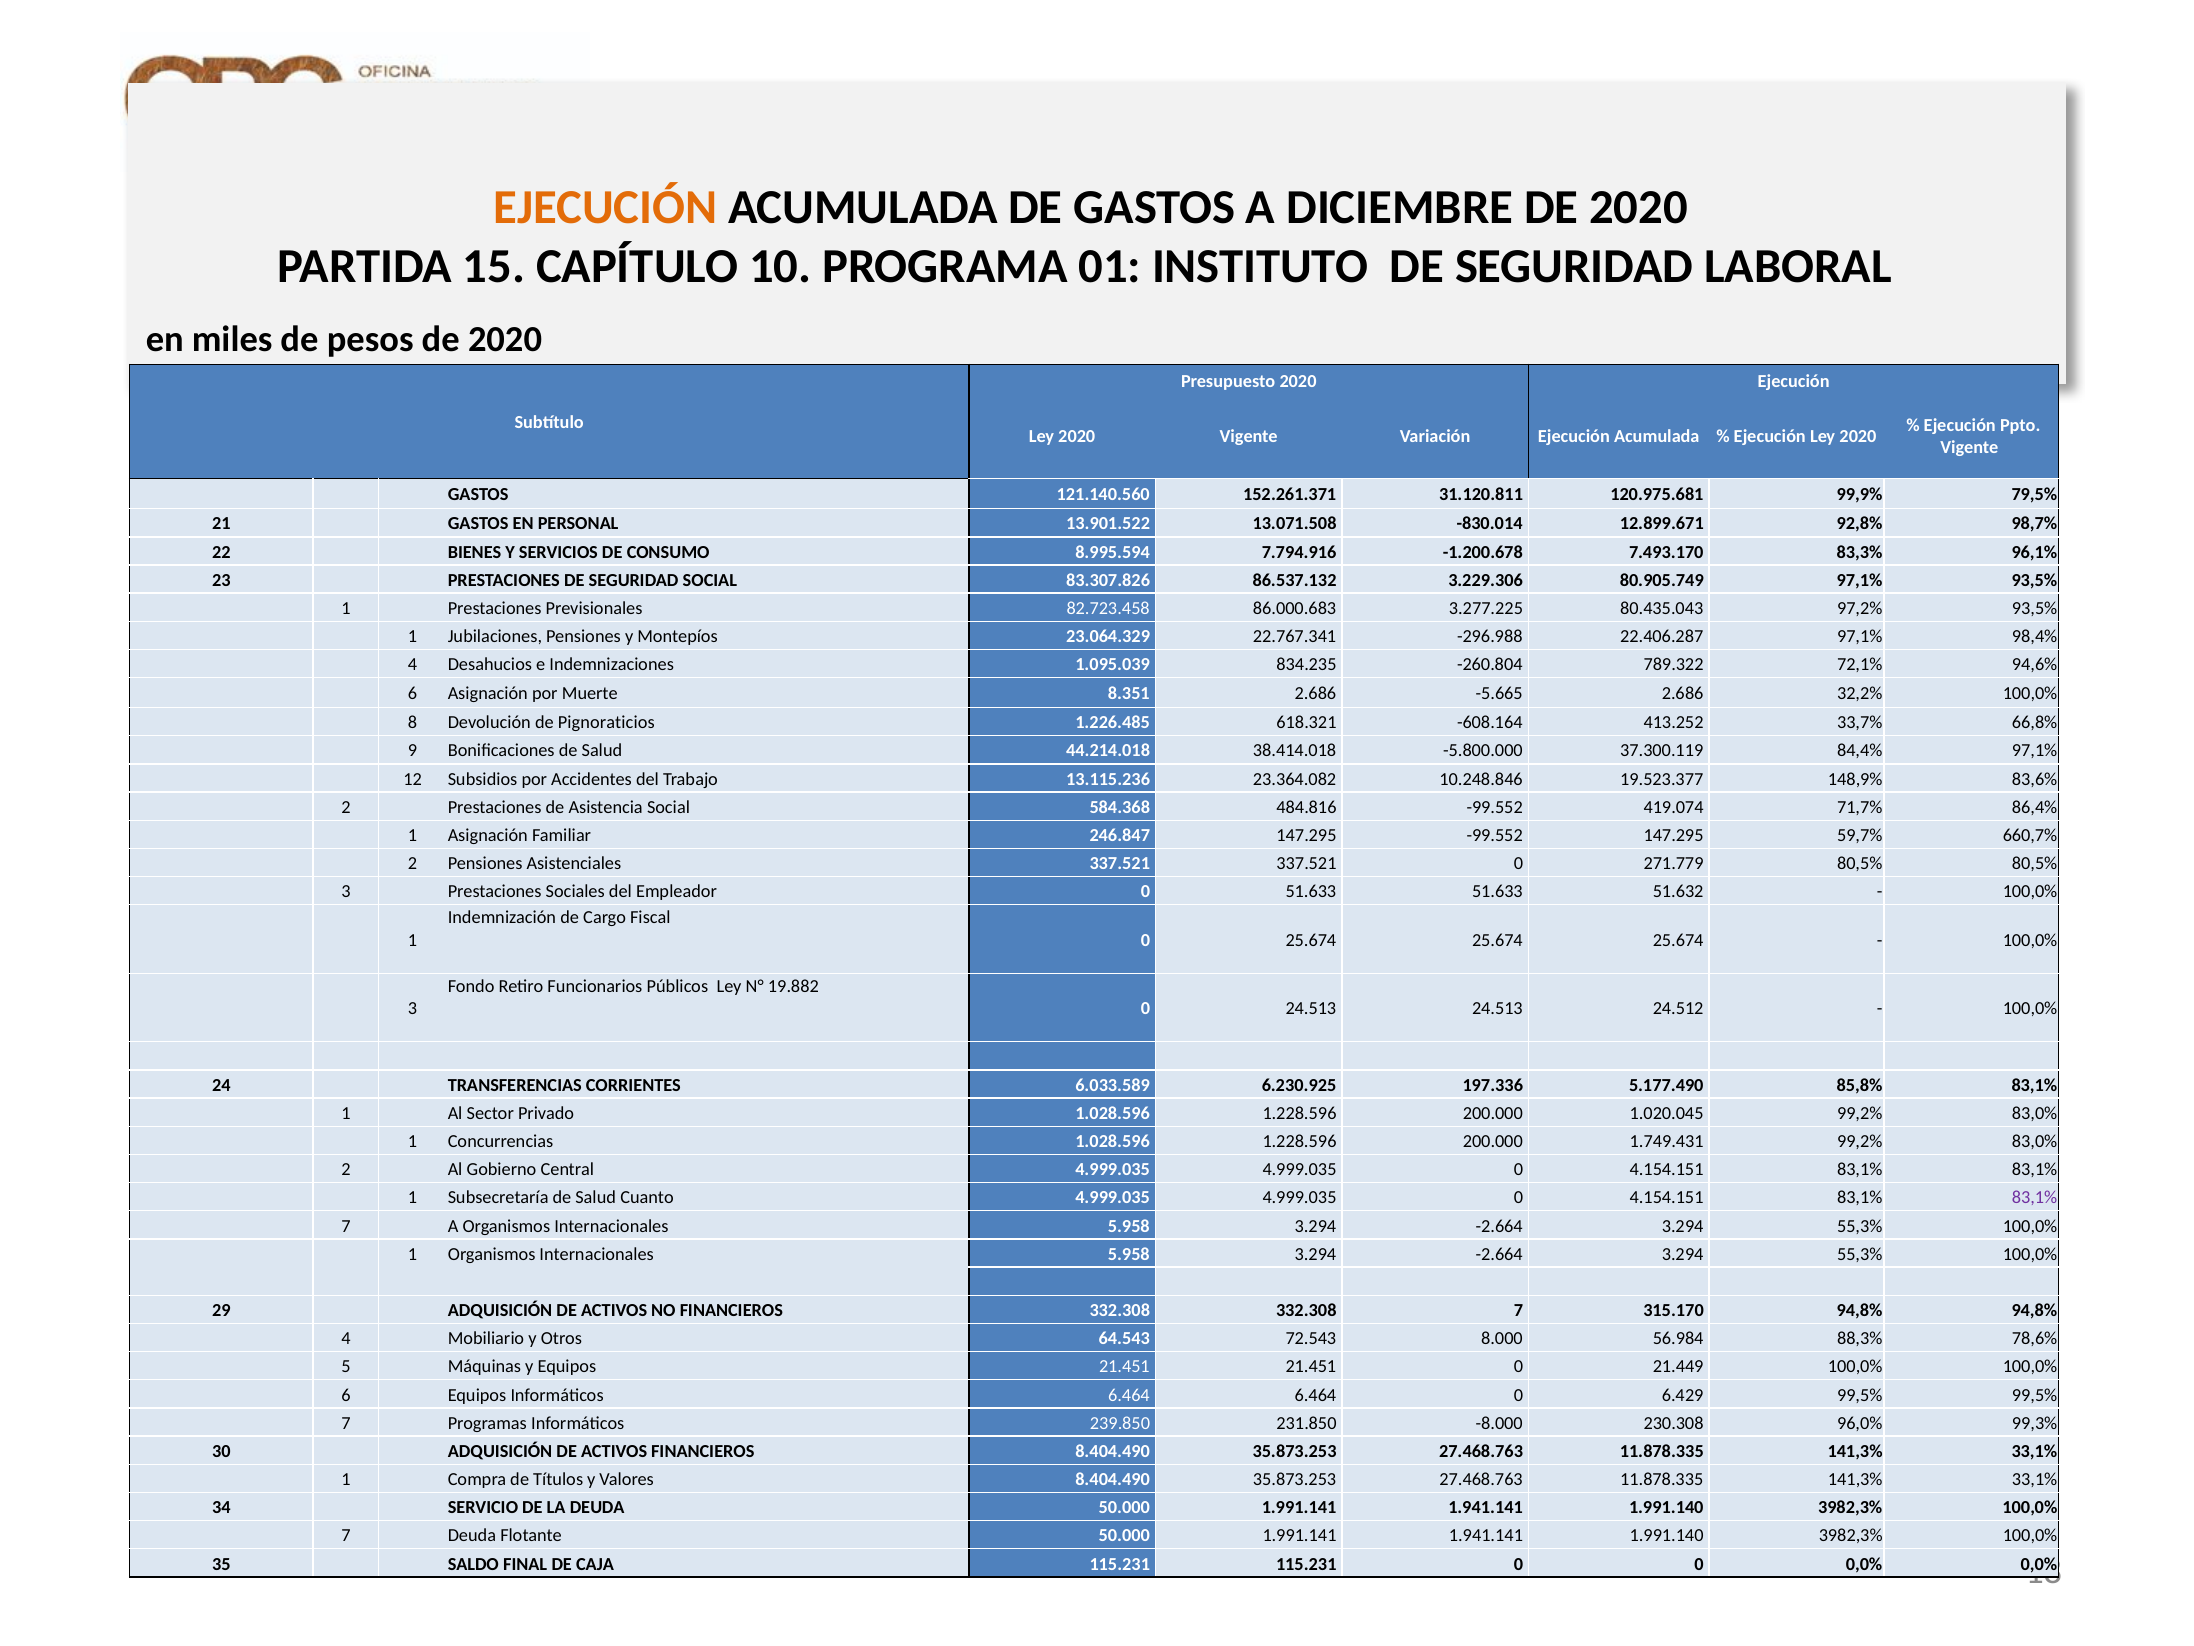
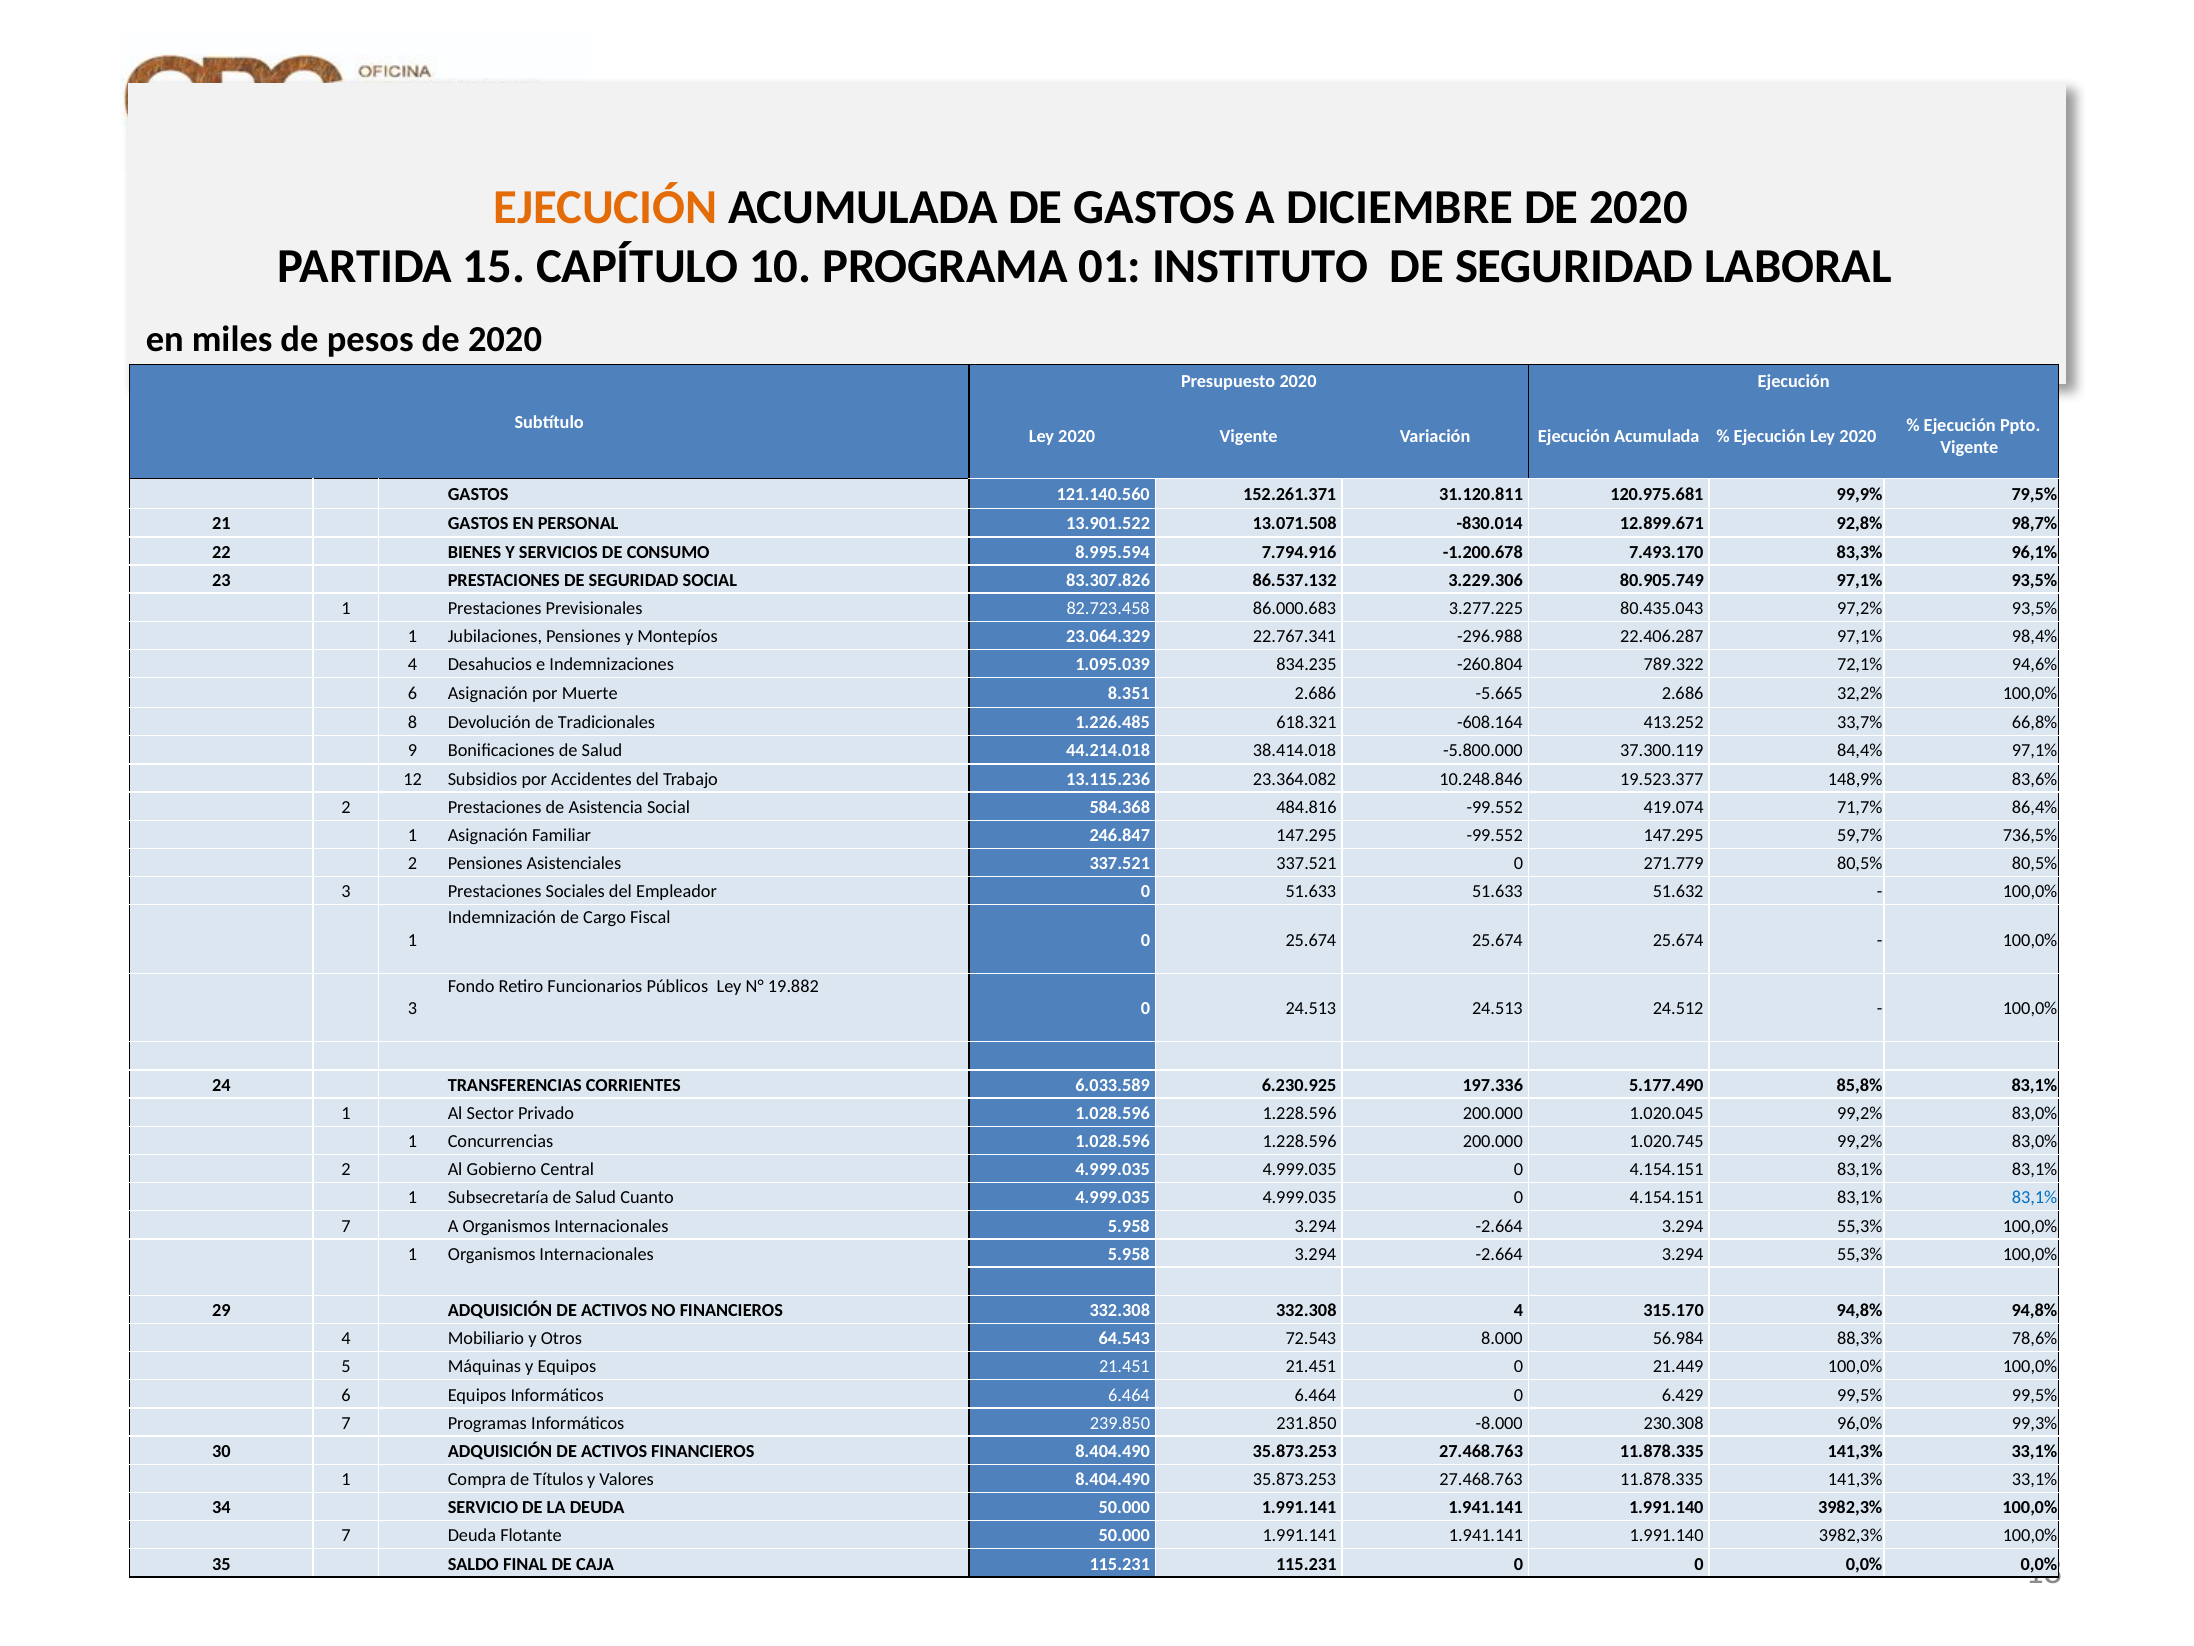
Pignoraticios: Pignoraticios -> Tradicionales (606, 723)
660,7%: 660,7% -> 736,5% (2030, 835)
1.749.431: 1.749.431 -> 1.020.745 (1667, 1141)
83,1% colour: purple -> blue (2035, 1197)
332.308 7: 7 -> 4 (1518, 1310)
